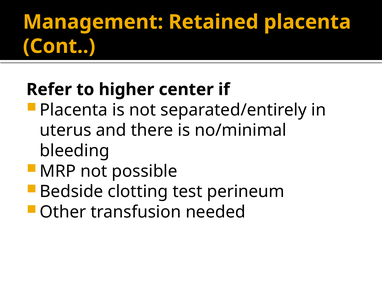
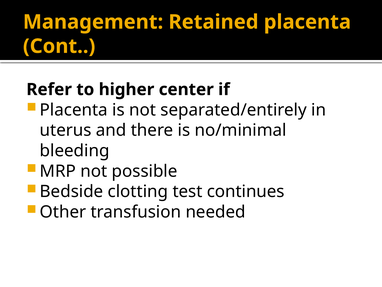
perineum: perineum -> continues (246, 191)
